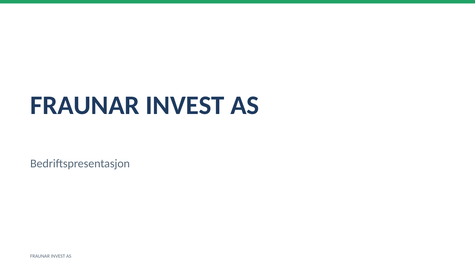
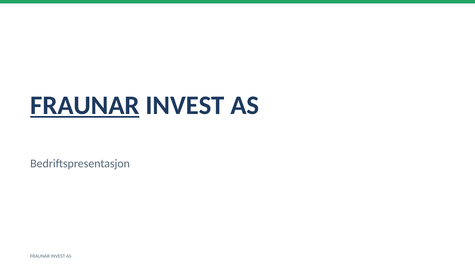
FRAUNAR underline: none -> present (85, 105)
